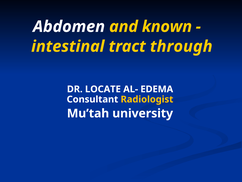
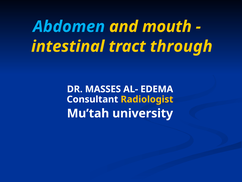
Abdomen colour: white -> light blue (69, 27)
known: known -> mouth (167, 27)
LOCATE: LOCATE -> MASSES (103, 89)
